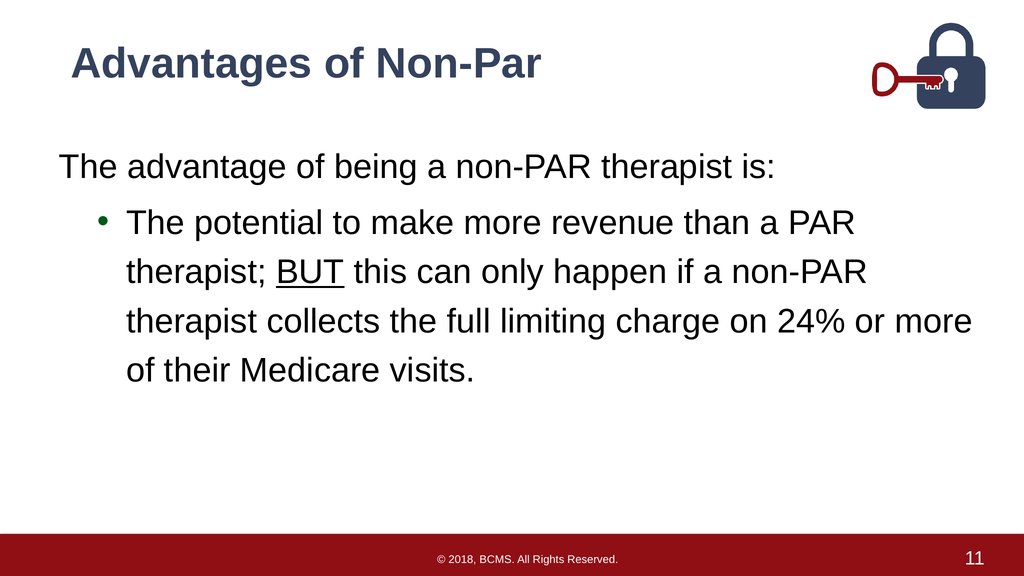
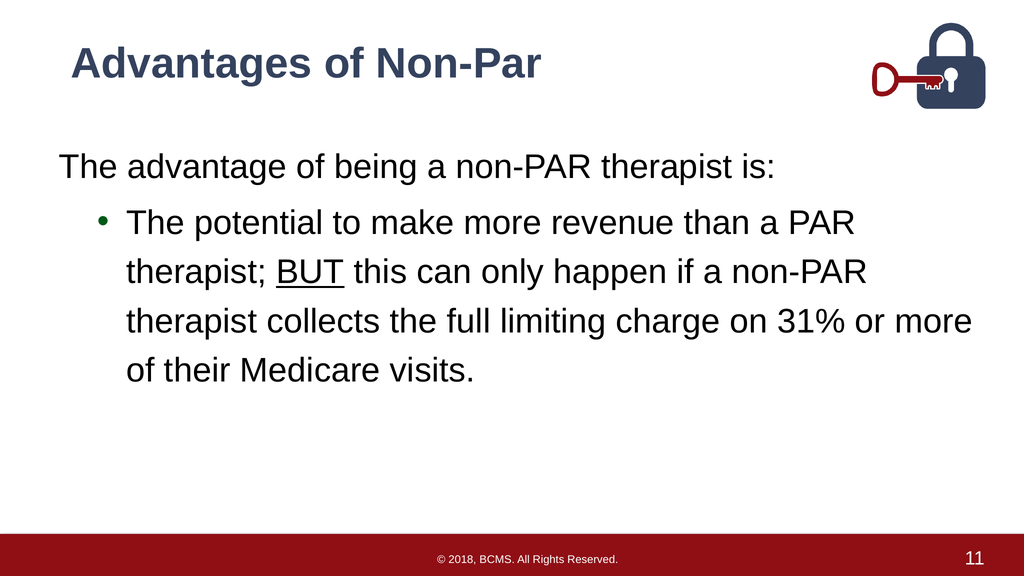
24%: 24% -> 31% (811, 321)
